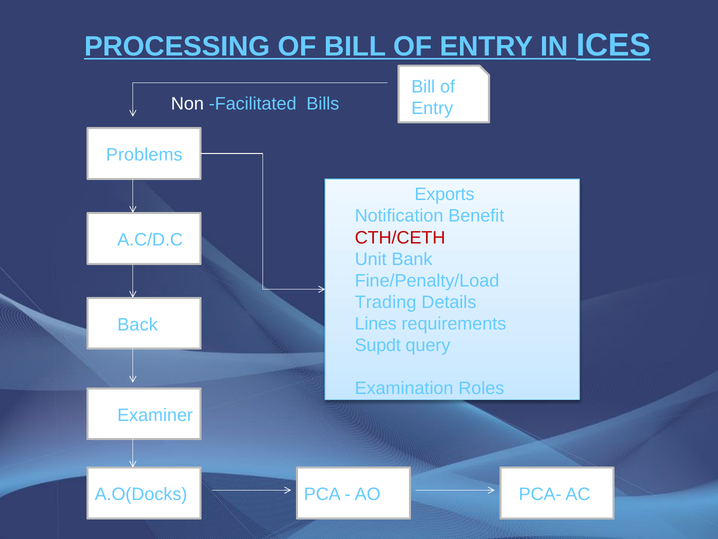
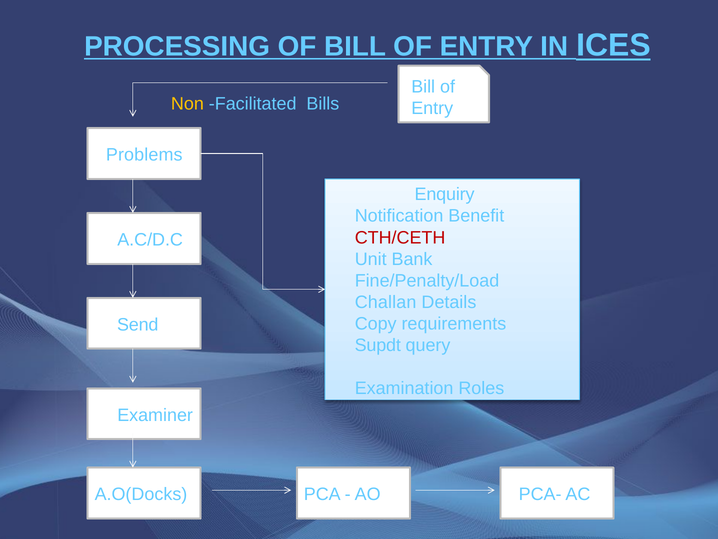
Non colour: white -> yellow (187, 104)
Exports: Exports -> Enquiry (445, 194)
Trading: Trading -> Challan (386, 302)
Lines: Lines -> Copy (376, 324)
Back: Back -> Send (138, 324)
